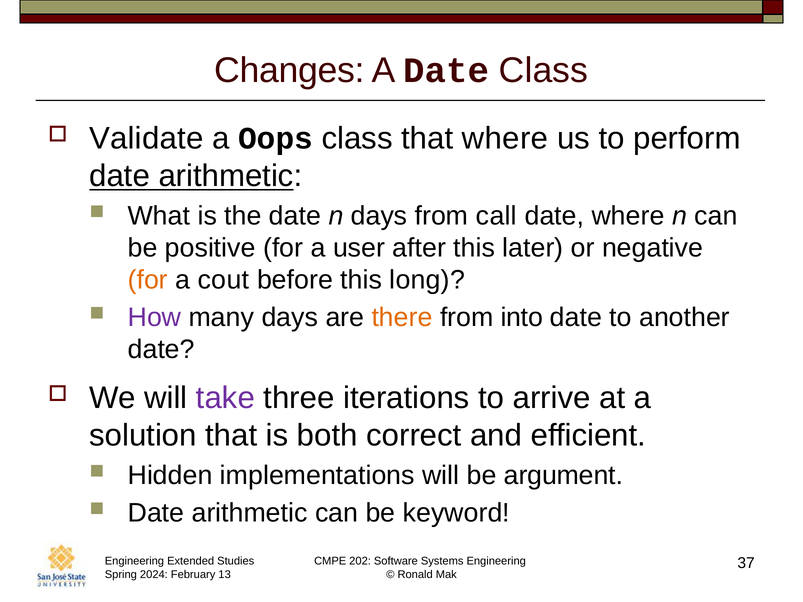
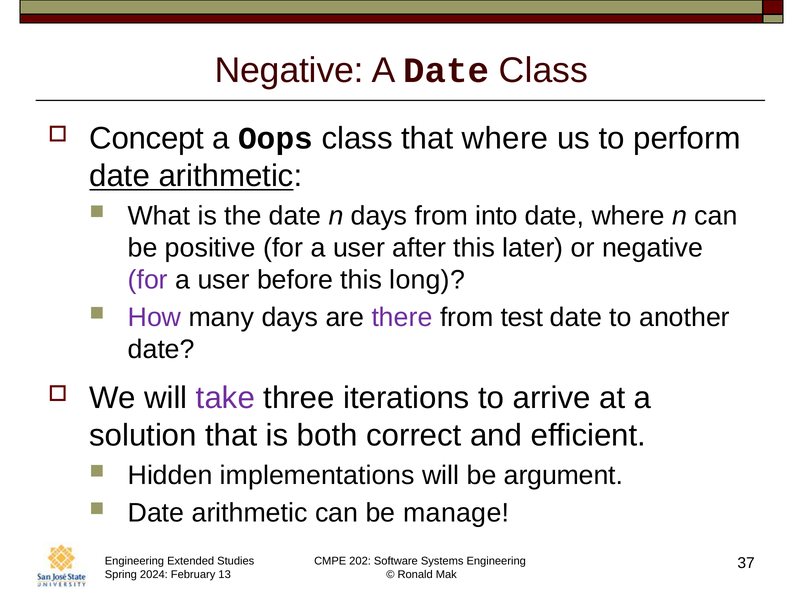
Changes: Changes -> Negative (289, 71)
Validate: Validate -> Concept (147, 139)
call: call -> into (497, 216)
for colour: orange -> purple (148, 280)
cout: cout -> user (224, 280)
there colour: orange -> purple (402, 318)
into: into -> test (522, 318)
keyword: keyword -> manage (456, 513)
